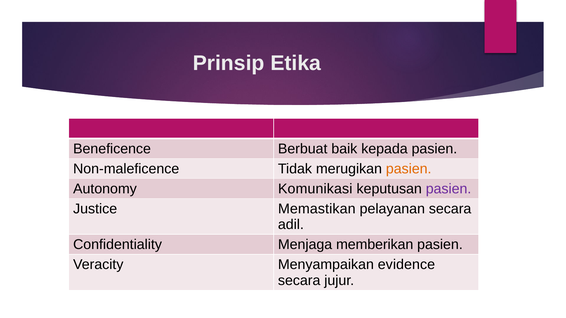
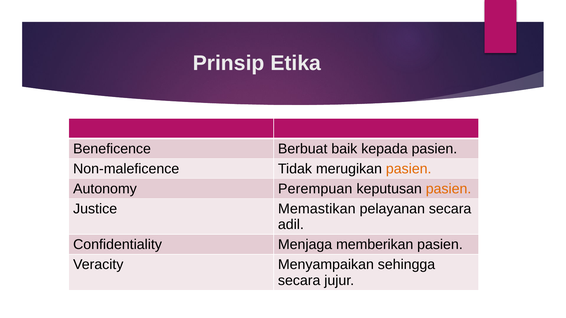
Komunikasi: Komunikasi -> Perempuan (315, 189)
pasien colour: purple -> orange (449, 189)
evidence: evidence -> sehingga (406, 265)
